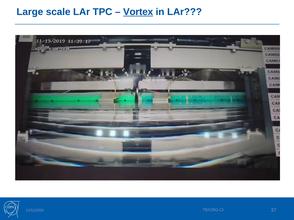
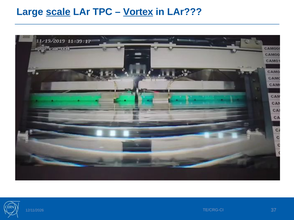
scale underline: none -> present (58, 12)
